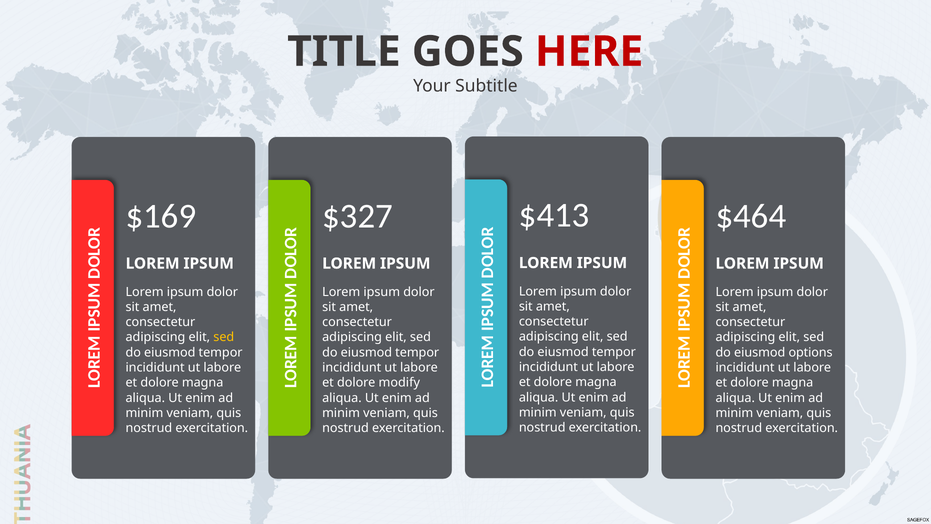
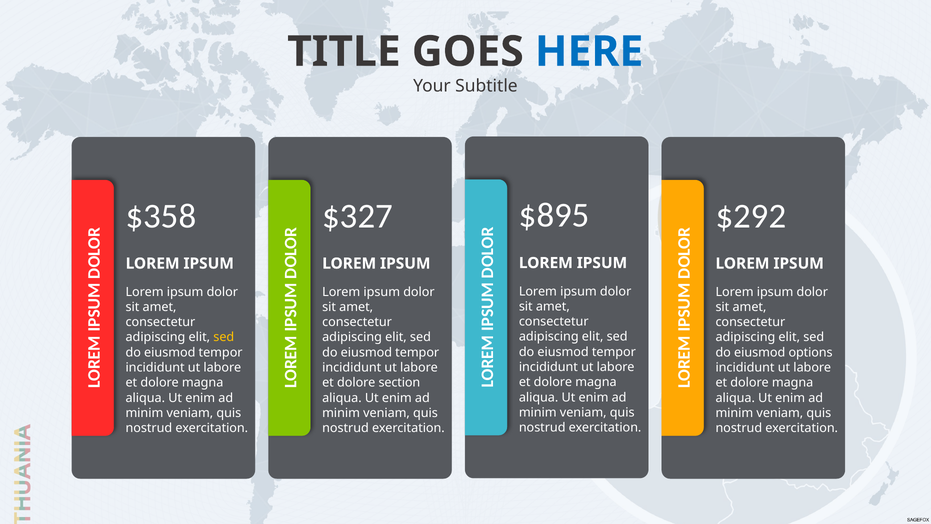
HERE colour: red -> blue (589, 52)
$413: $413 -> $895 (554, 215)
$169: $169 -> $358 (161, 216)
$464: $464 -> $292 (751, 216)
modify: modify -> section (399, 383)
